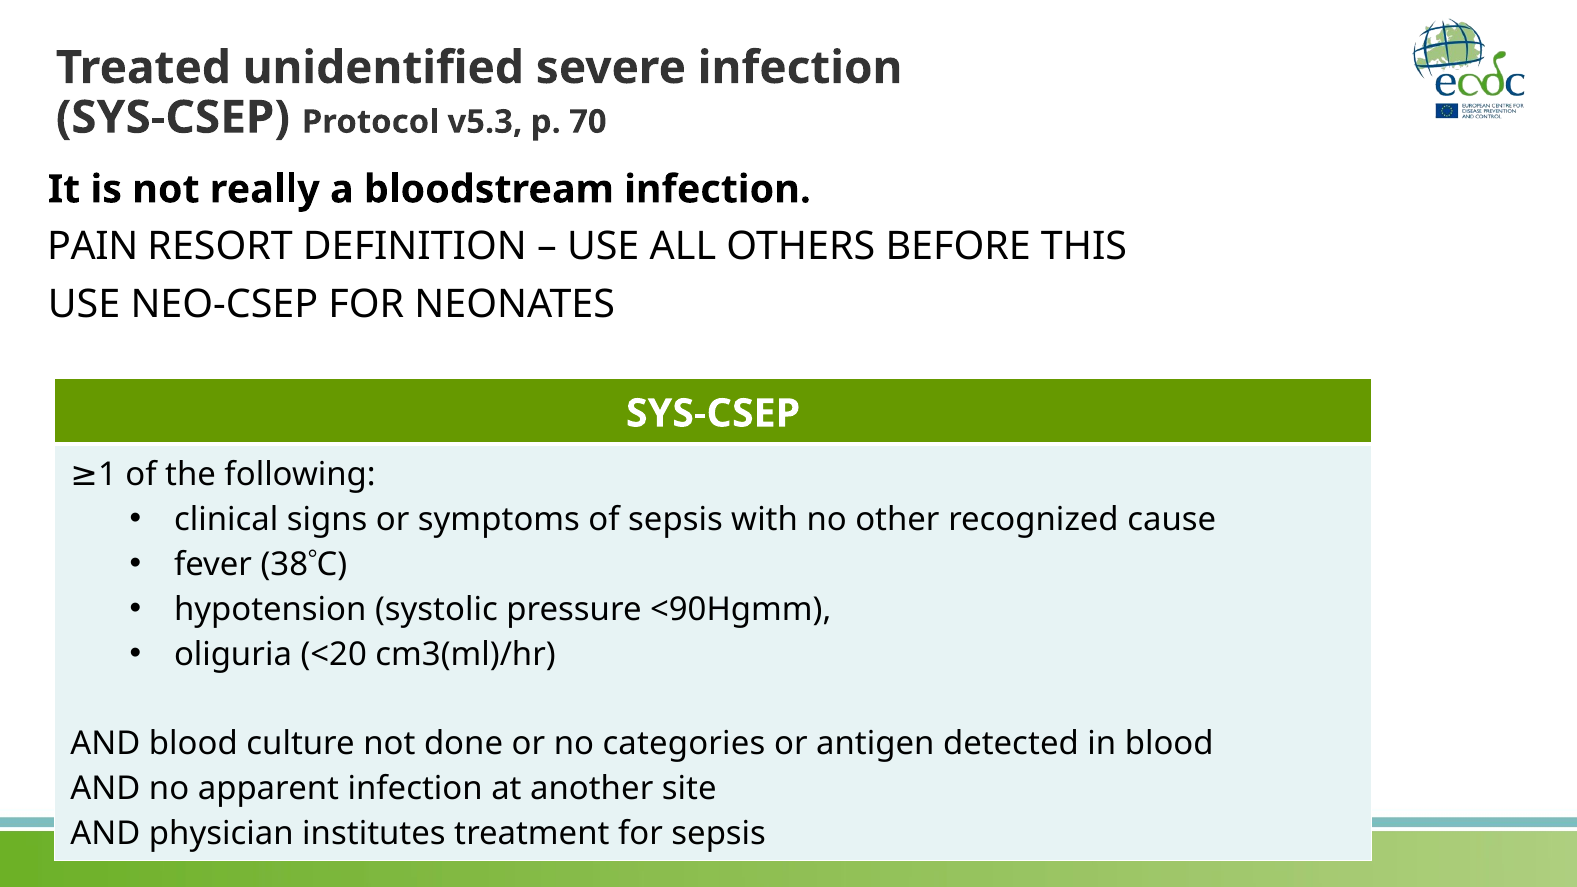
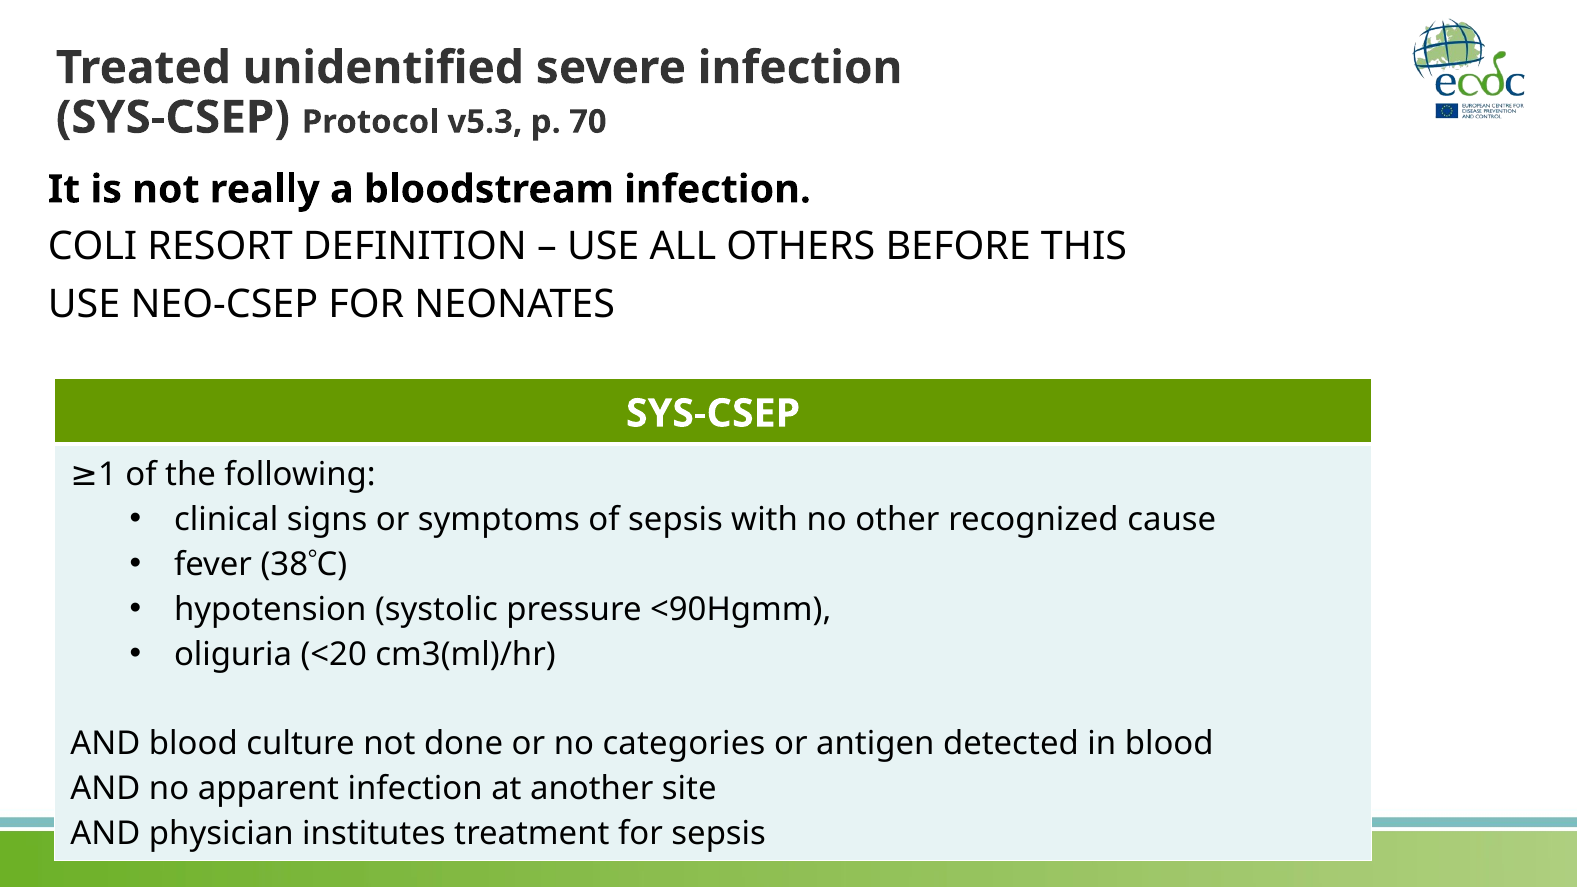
PAIN: PAIN -> COLI (93, 247)
